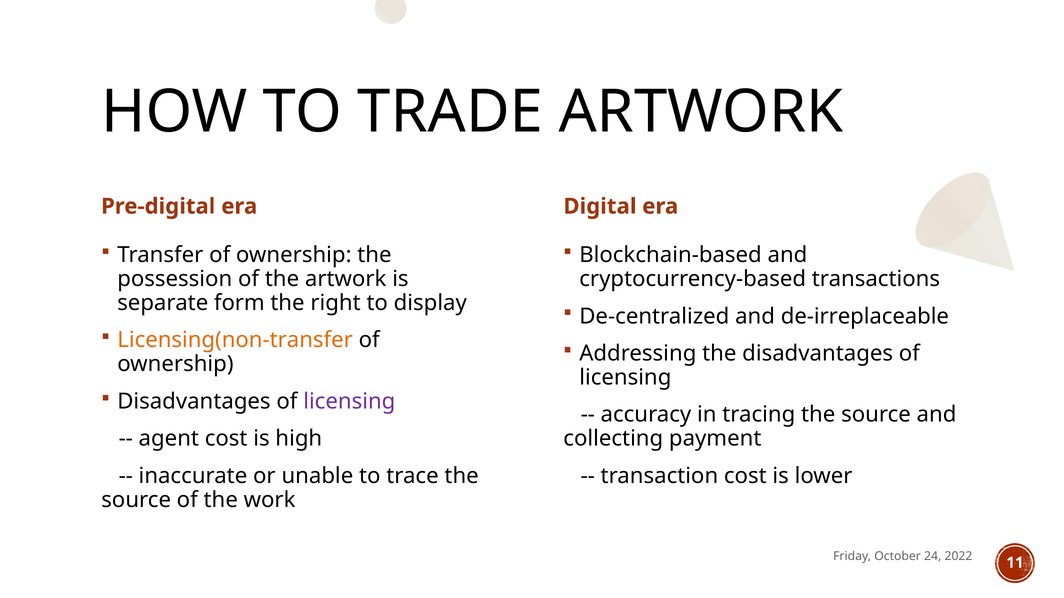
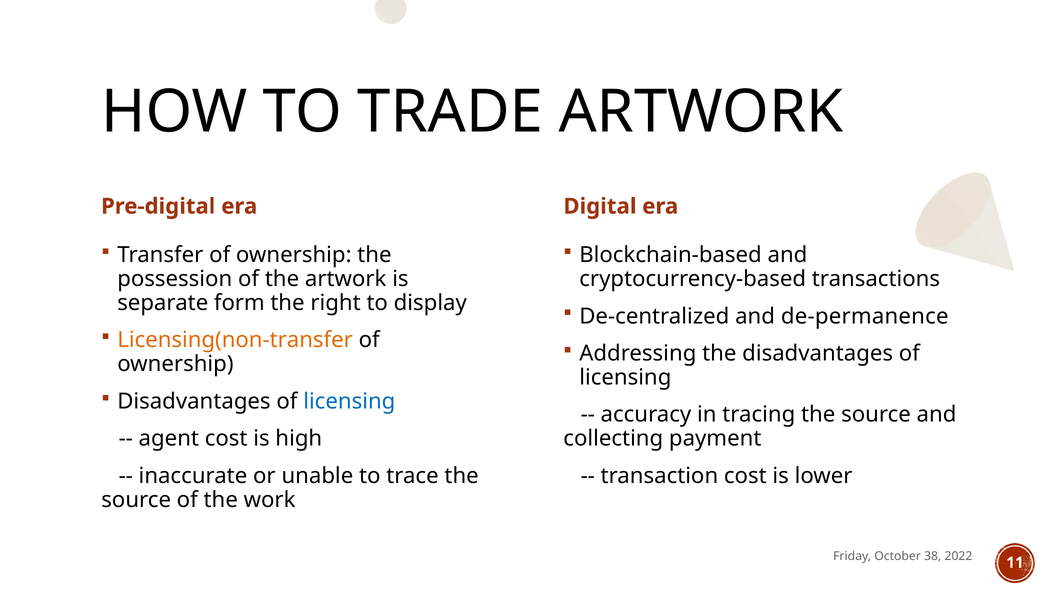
de-irreplaceable: de-irreplaceable -> de-permanence (865, 316)
licensing colour: purple -> blue (349, 402)
24: 24 -> 38 (933, 557)
